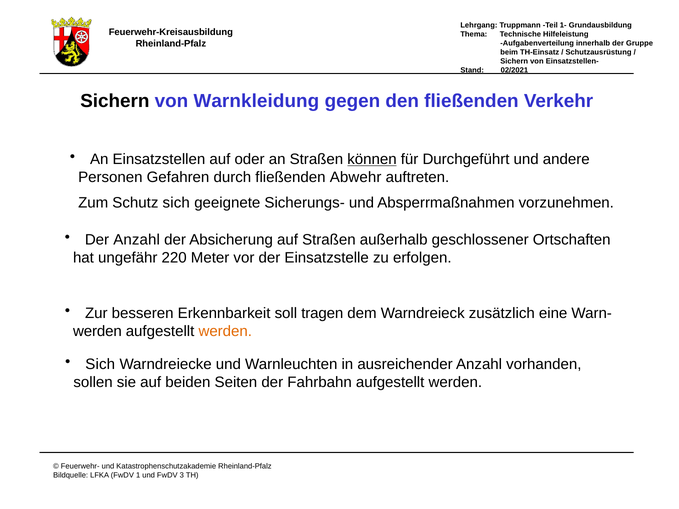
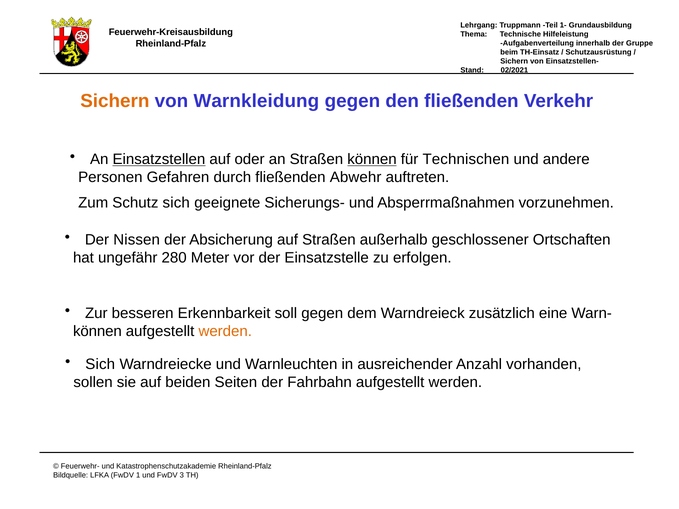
Sichern colour: black -> orange (115, 101)
Einsatzstellen underline: none -> present (159, 159)
Durchgeführt: Durchgeführt -> Technischen (466, 159)
Der Anzahl: Anzahl -> Nissen (137, 240)
220: 220 -> 280 (174, 258)
soll tragen: tragen -> gegen (322, 313)
werden: werden -> können (97, 331)
